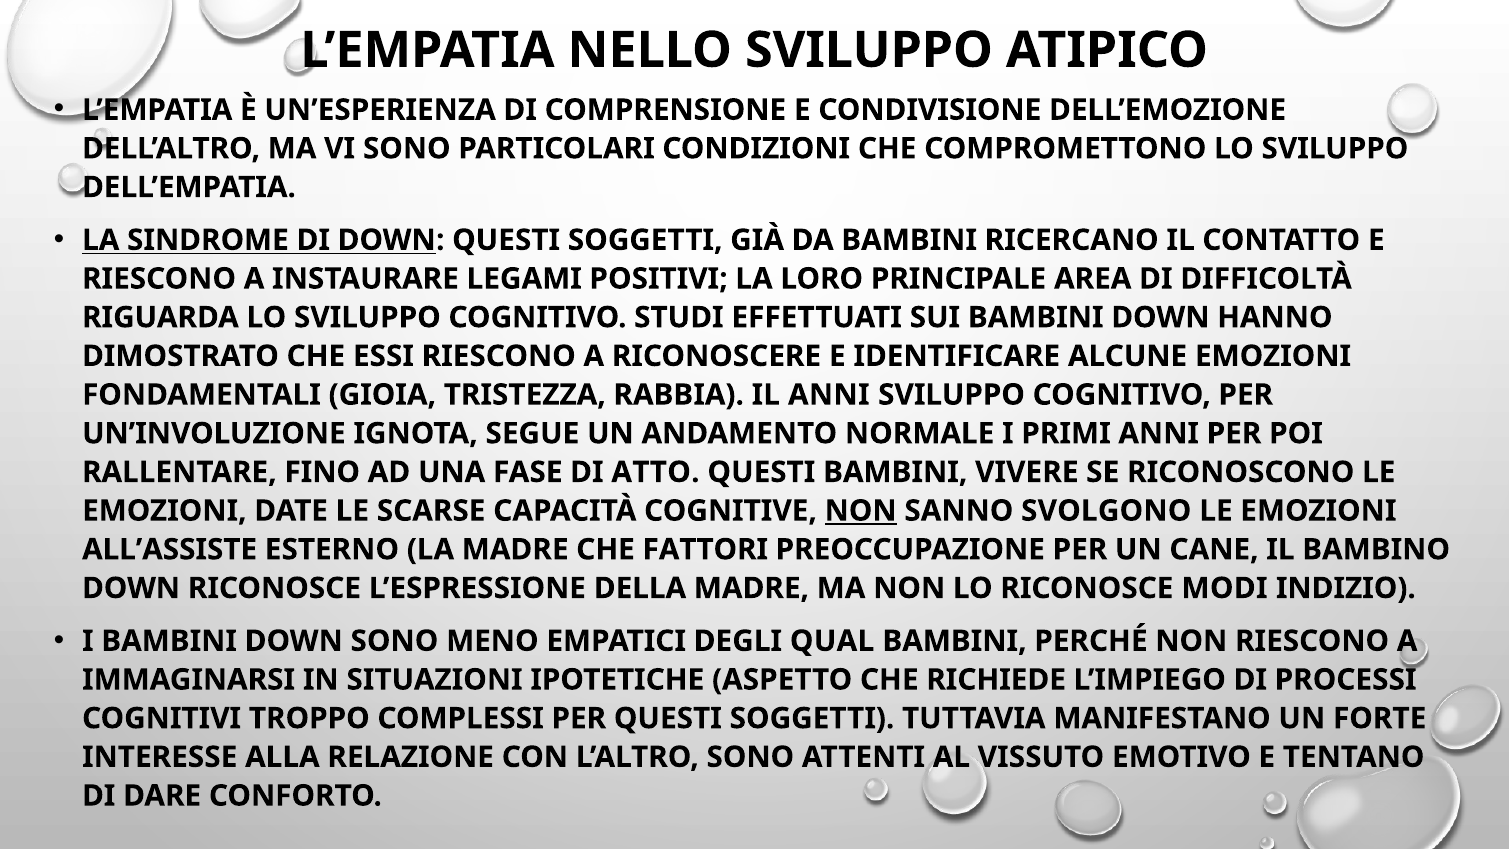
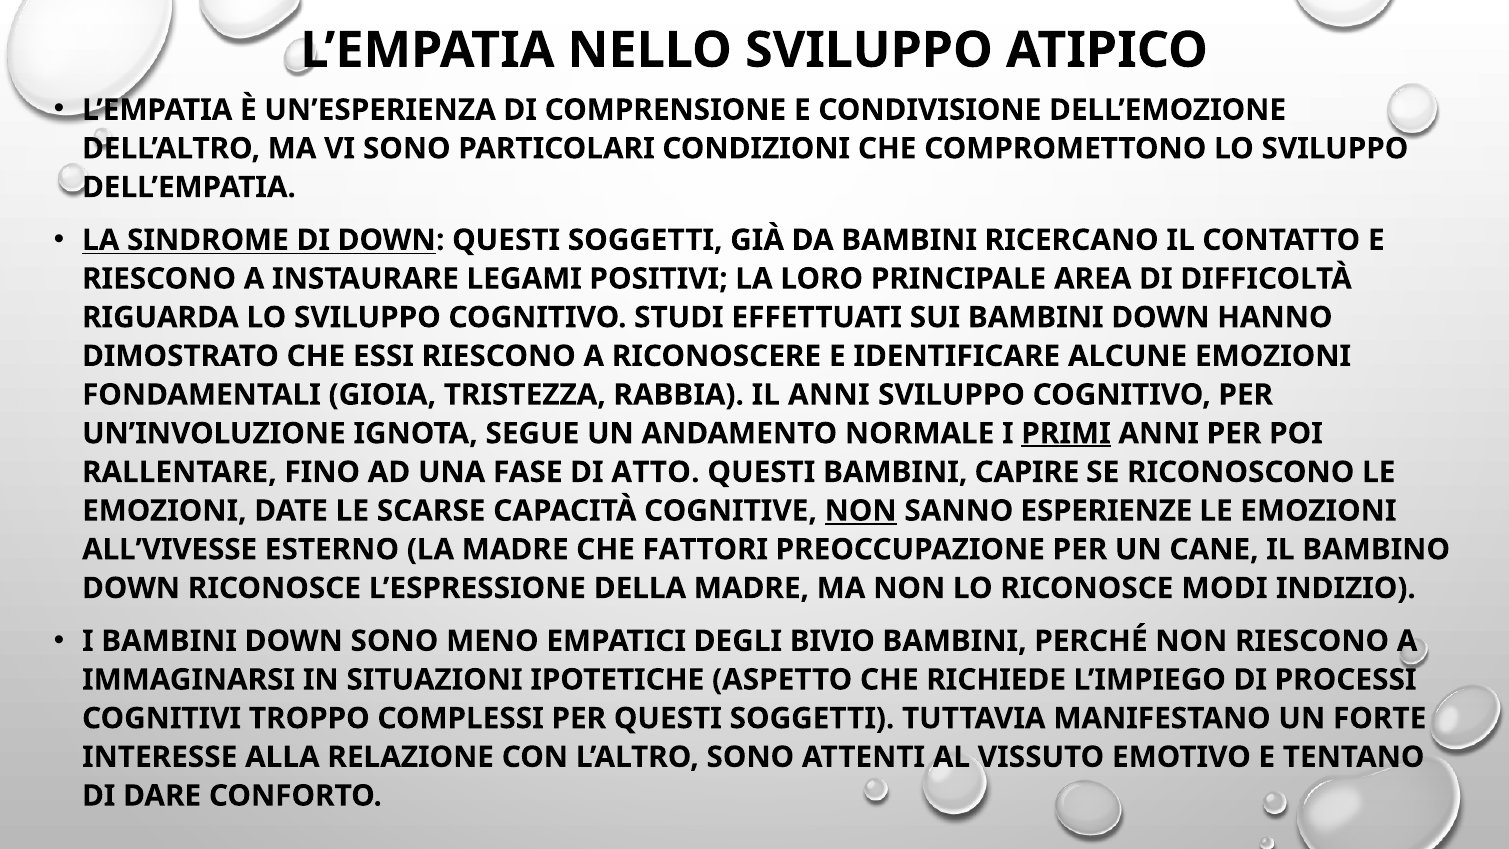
PRIMI underline: none -> present (1066, 433)
VIVERE: VIVERE -> CAPIRE (1027, 472)
SVOLGONO: SVOLGONO -> ESPERIENZE (1106, 511)
ALL’ASSISTE: ALL’ASSISTE -> ALL’VIVESSE (170, 549)
QUAL: QUAL -> BIVIO (832, 641)
